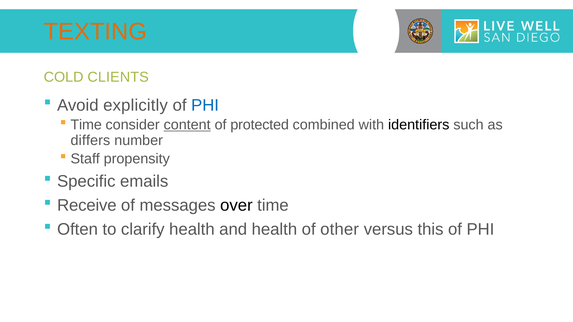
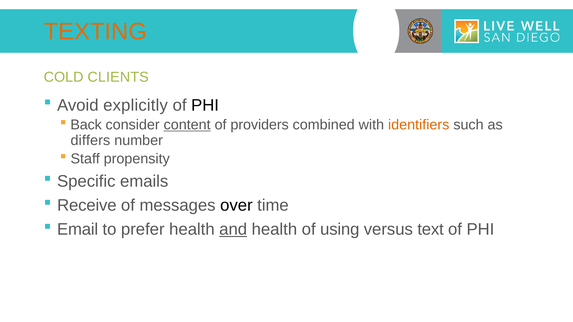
PHI colour: blue -> black (205, 105)
Time: Time -> Back (86, 125)
protected: protected -> providers (260, 125)
identifiers colour: black -> orange (419, 125)
Often: Often -> Email (78, 230)
clarify: clarify -> prefer (143, 230)
and underline: none -> present (233, 230)
other: other -> using (340, 230)
this: this -> text (431, 230)
